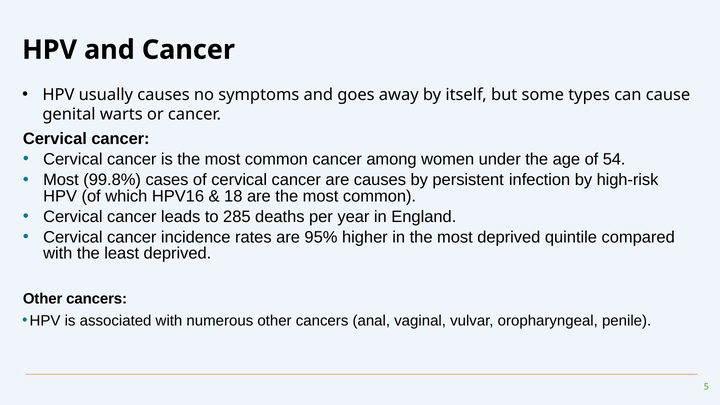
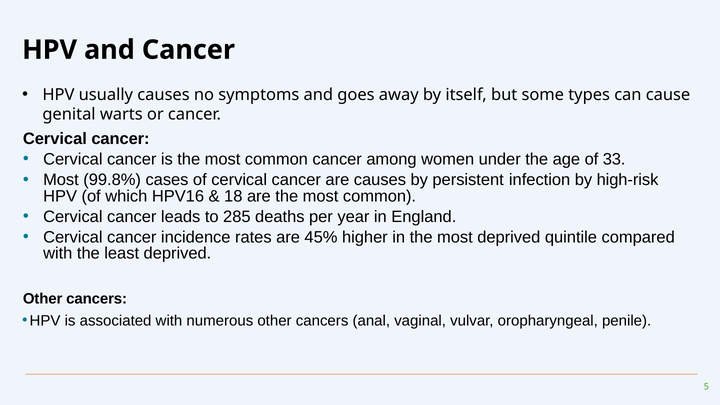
54: 54 -> 33 (614, 159)
95%: 95% -> 45% (321, 237)
